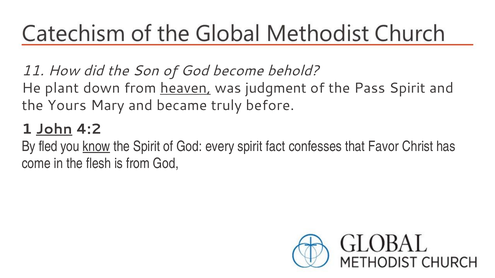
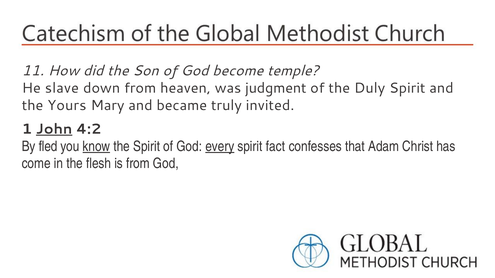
behold: behold -> temple (293, 71)
plant: plant -> slave (62, 88)
heaven underline: present -> none (185, 88)
Pass: Pass -> Duly (370, 88)
before: before -> invited (270, 106)
every underline: none -> present (220, 146)
Favor: Favor -> Adam (384, 146)
